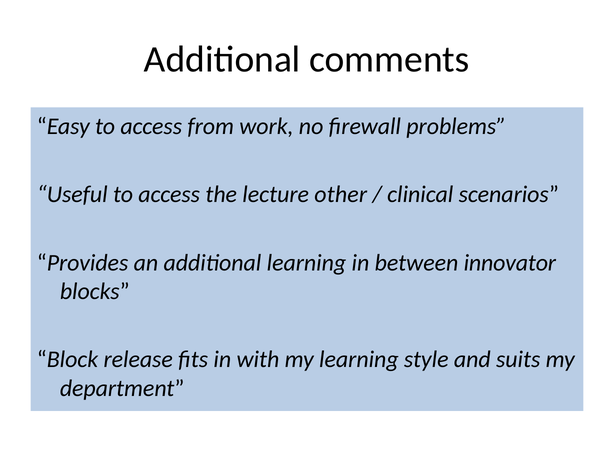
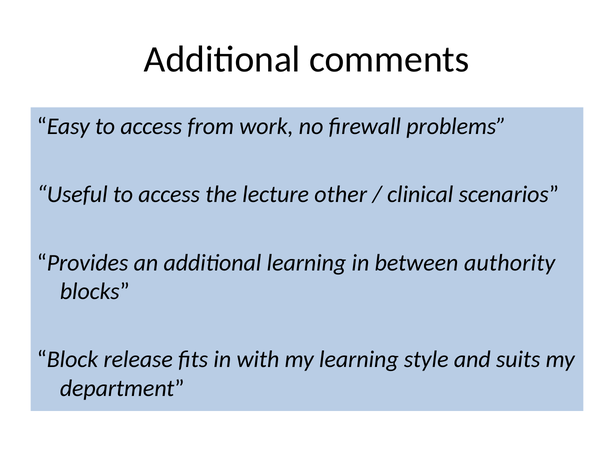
innovator: innovator -> authority (510, 263)
